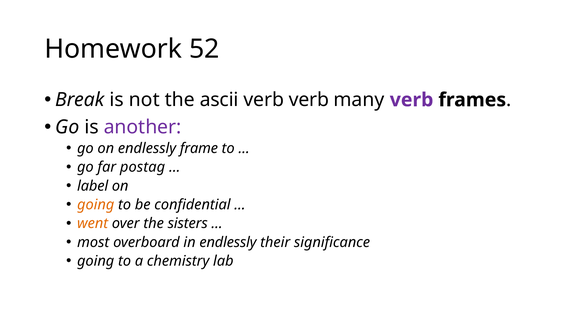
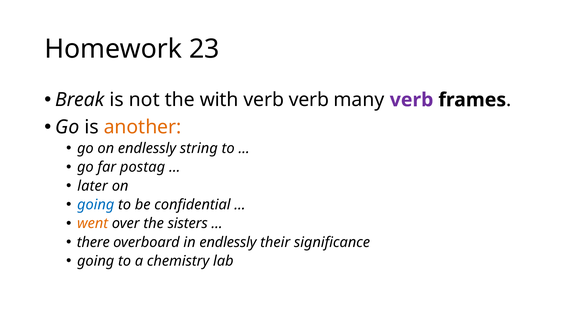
52: 52 -> 23 (204, 49)
ascii: ascii -> with (219, 100)
another colour: purple -> orange (143, 127)
frame: frame -> string (199, 148)
label: label -> later (93, 186)
going colour: orange -> blue (96, 204)
most: most -> there (93, 242)
